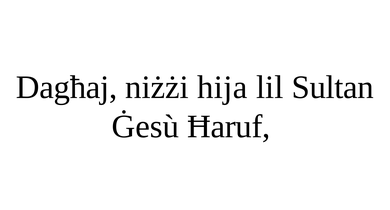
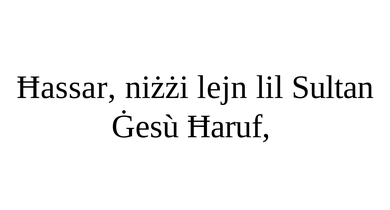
Dagħaj: Dagħaj -> Ħassar (66, 87)
hija: hija -> lejn (222, 87)
